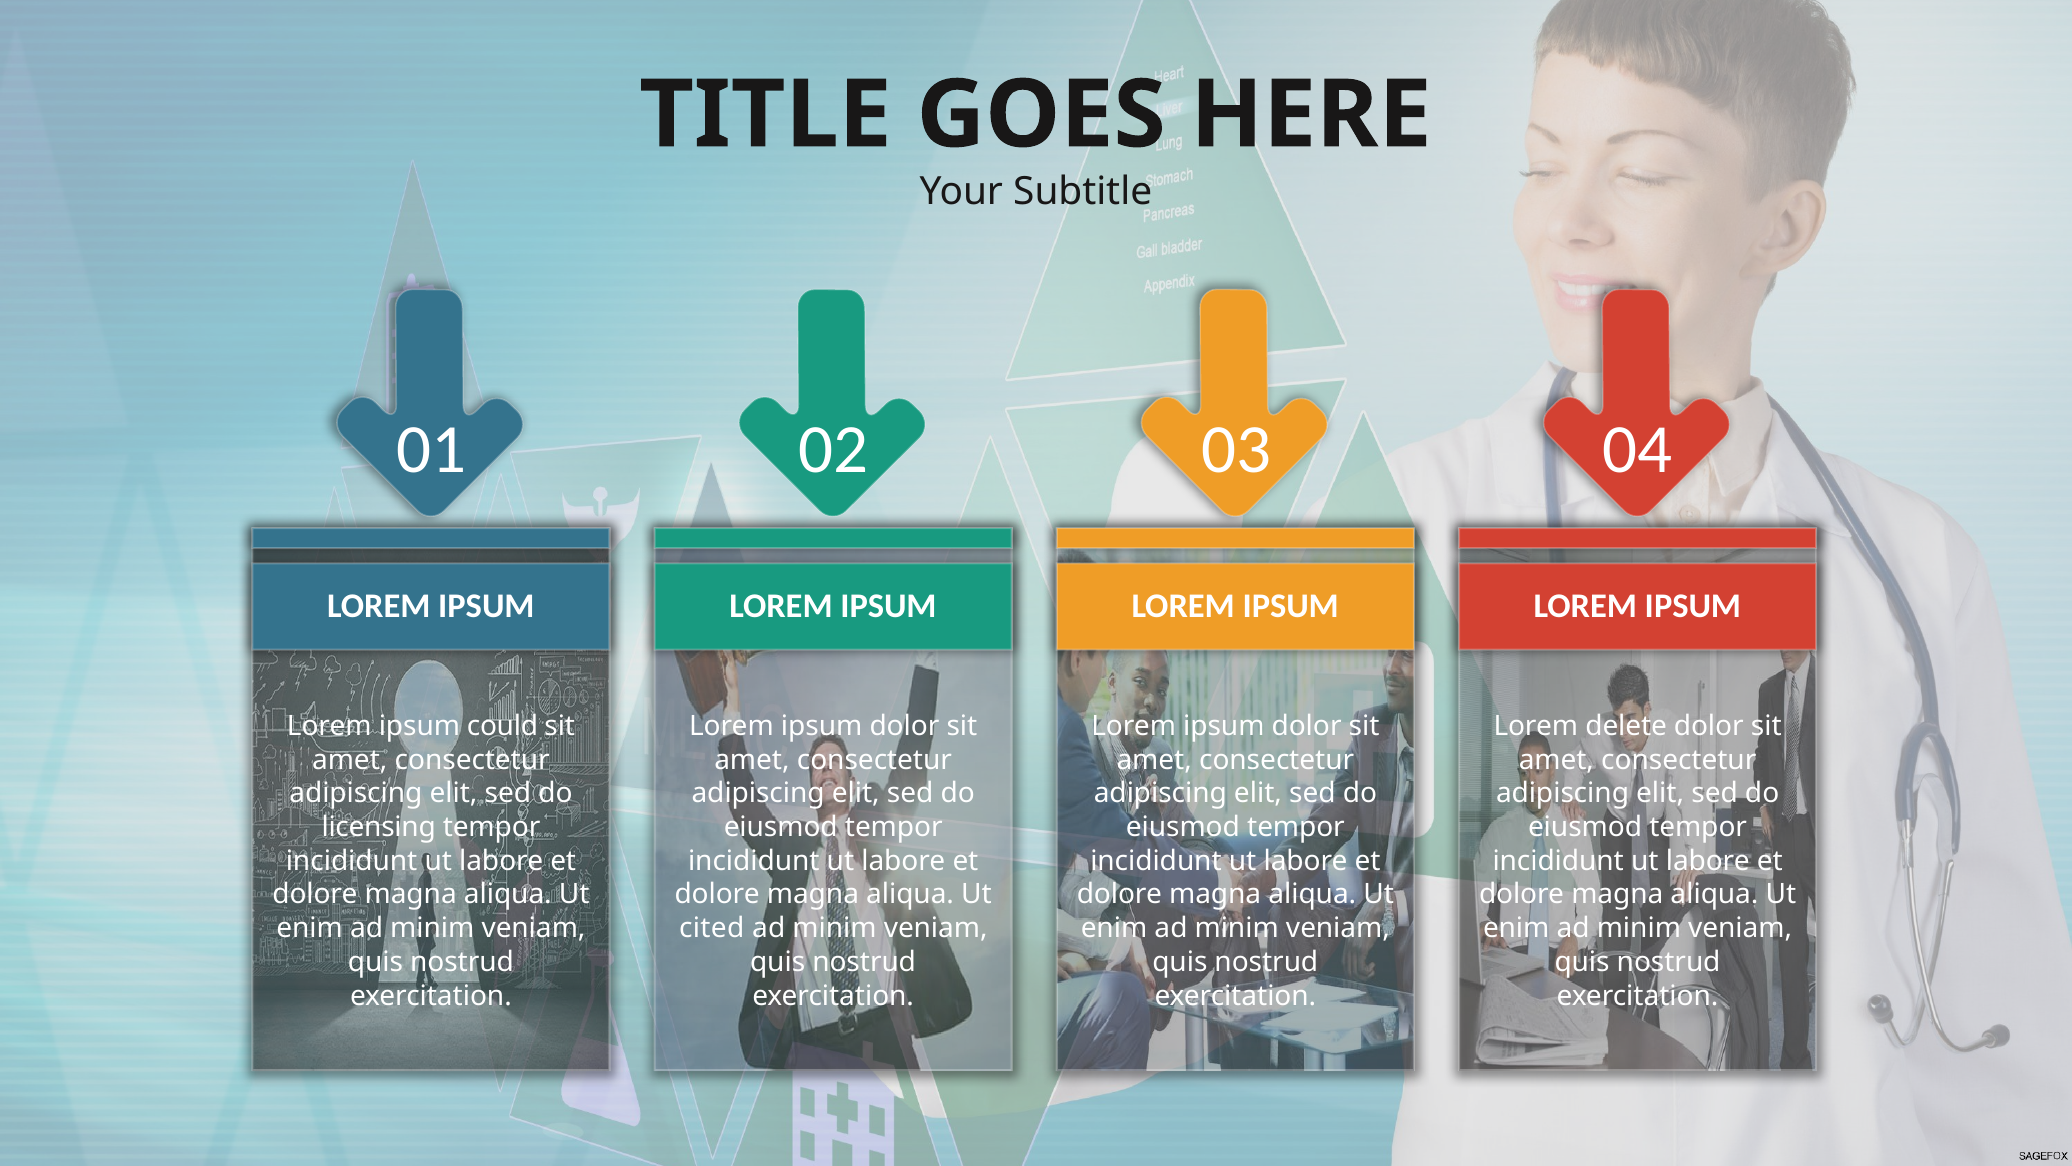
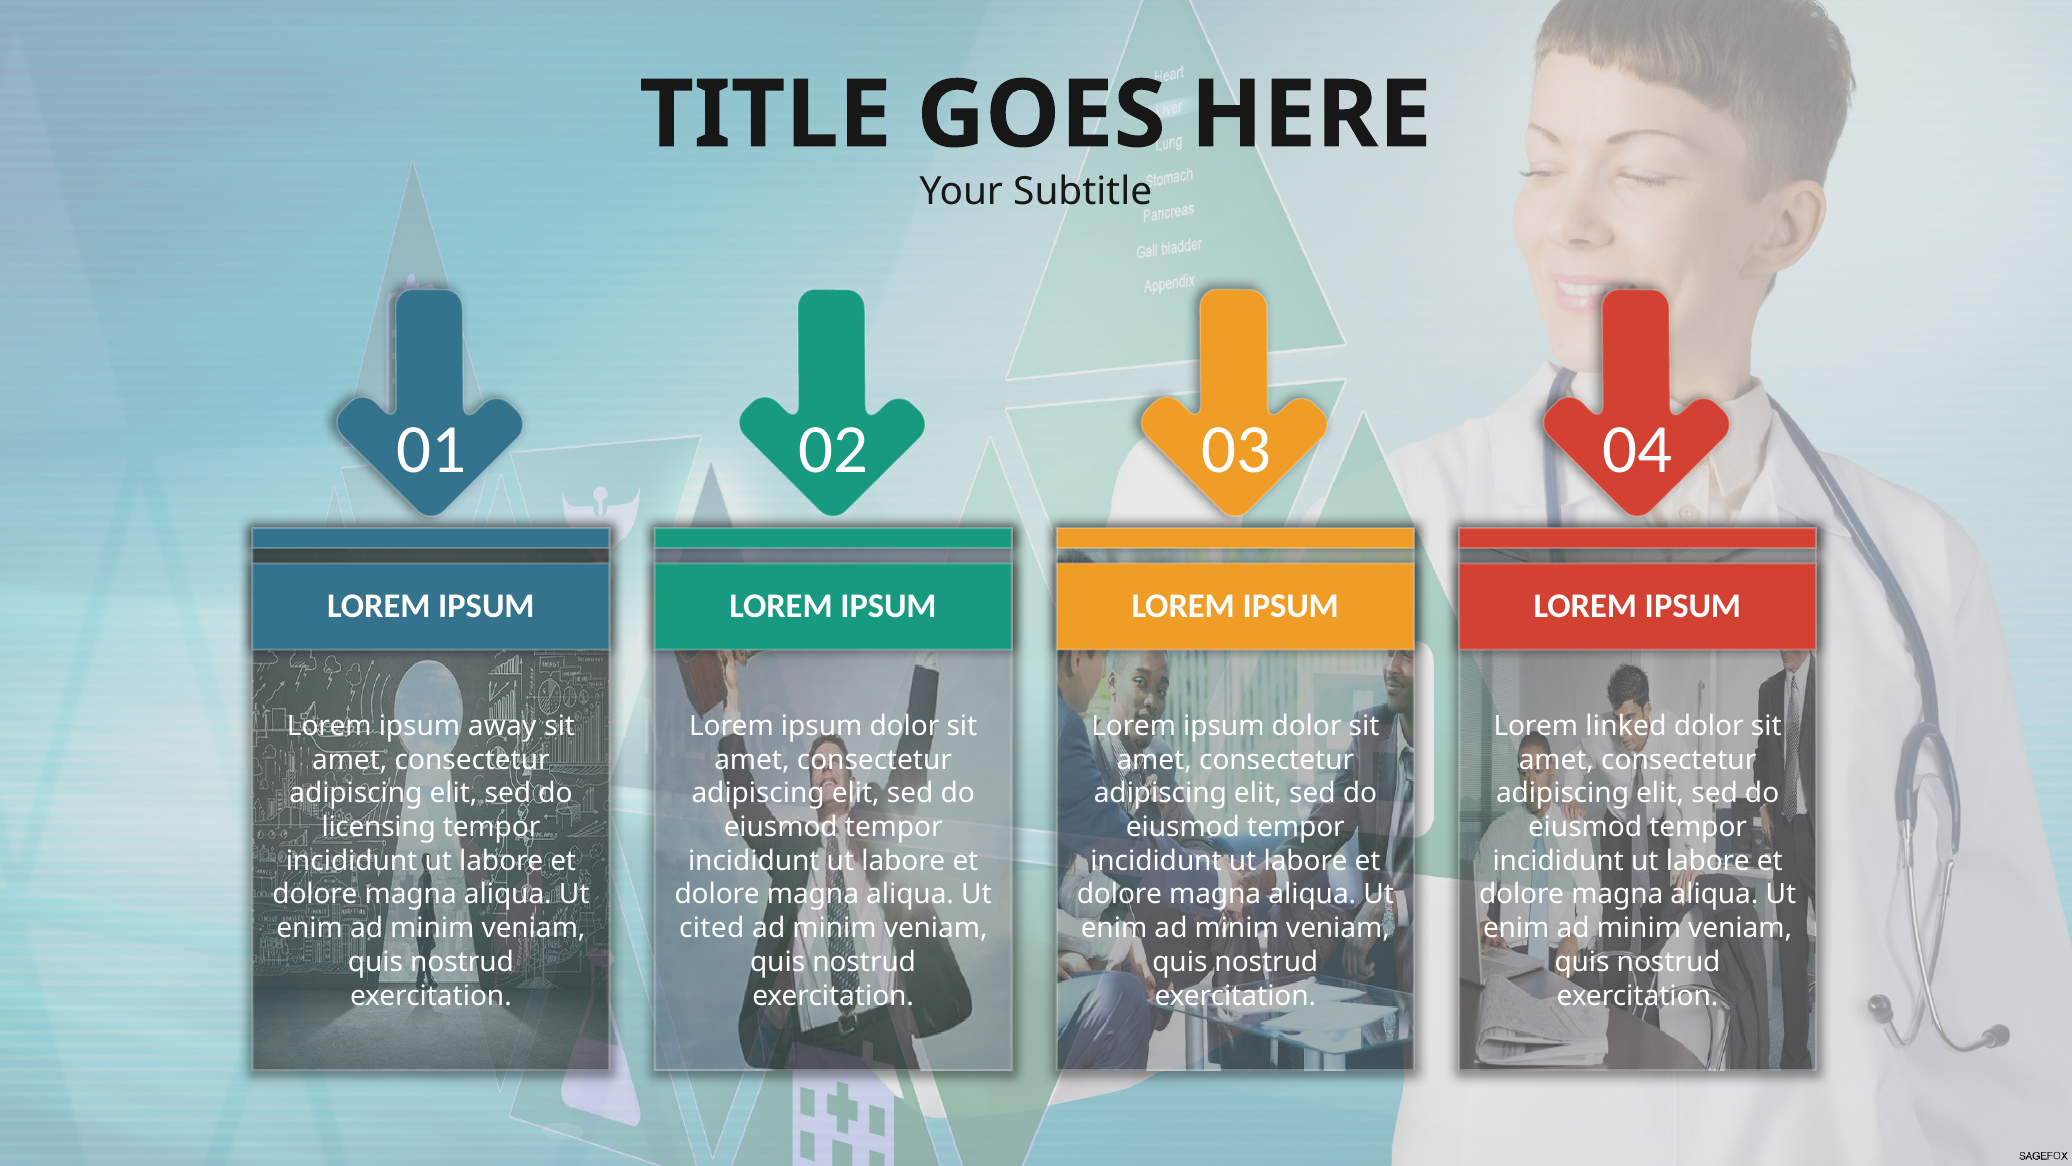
could: could -> away (502, 726)
delete: delete -> linked (1626, 726)
